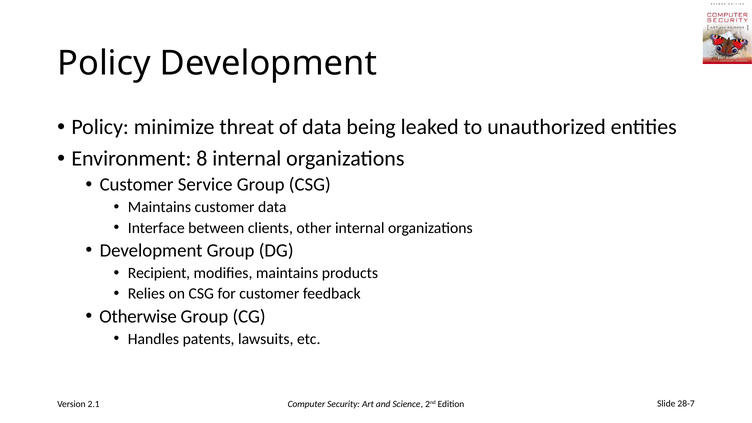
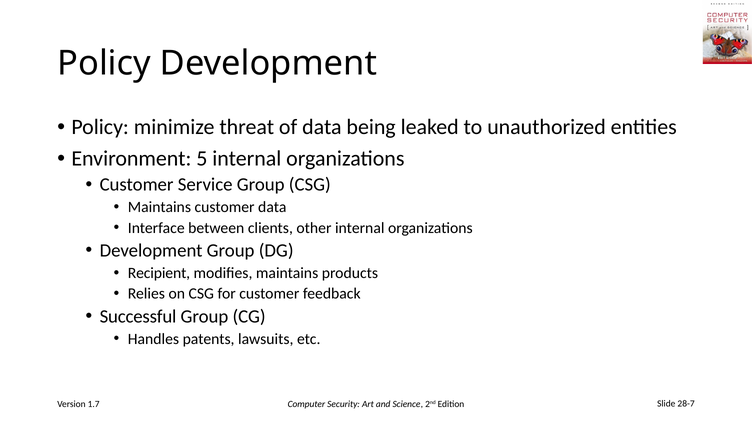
8: 8 -> 5 (202, 159)
Otherwise: Otherwise -> Successful (138, 316)
2.1: 2.1 -> 1.7 (94, 404)
